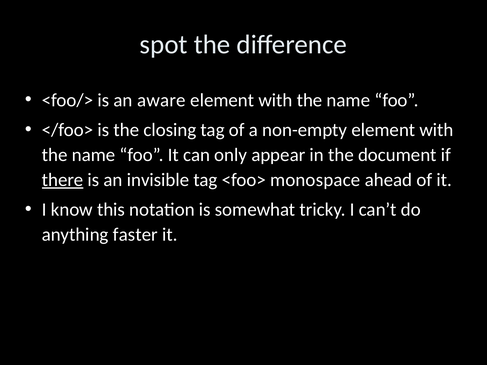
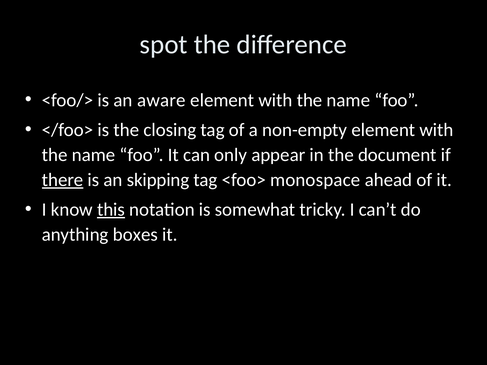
invisible: invisible -> skipping (158, 180)
this underline: none -> present (111, 210)
faster: faster -> boxes (135, 235)
